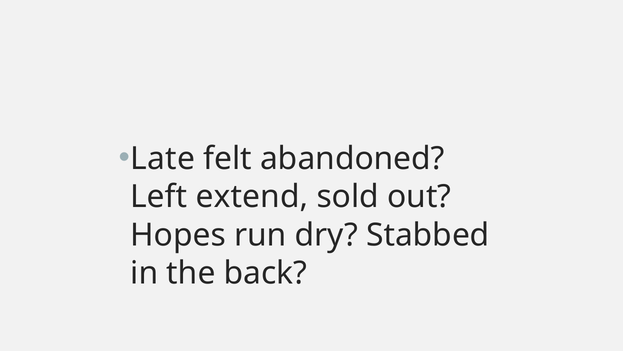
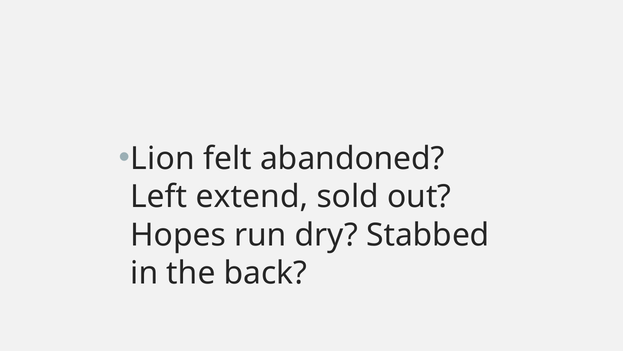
Late: Late -> Lion (163, 158)
